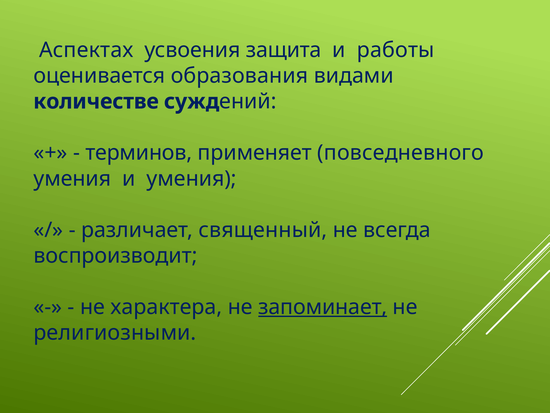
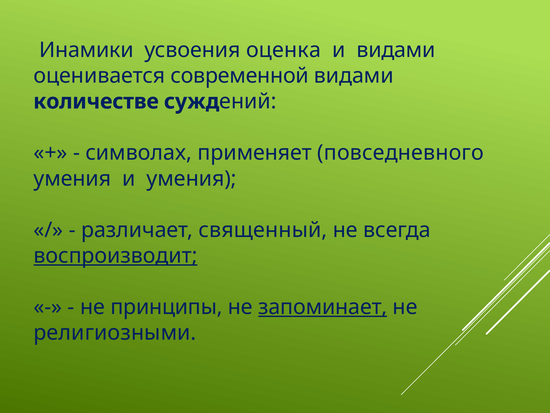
Аспектах: Аспектах -> Инамики (86, 50)
защита: защита -> оценка (284, 50)
и работы: работы -> видами (396, 50)
образования: образования -> современной (240, 76)
терминов: терминов -> символах (139, 153)
воспроизводит underline: none -> present (115, 255)
характера: характера -> принципы (166, 307)
